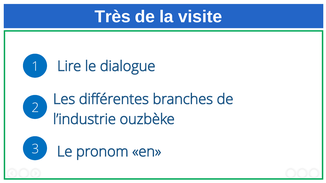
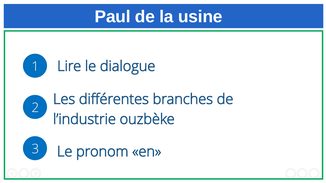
Très: Très -> Paul (113, 17)
visite: visite -> usine (200, 17)
